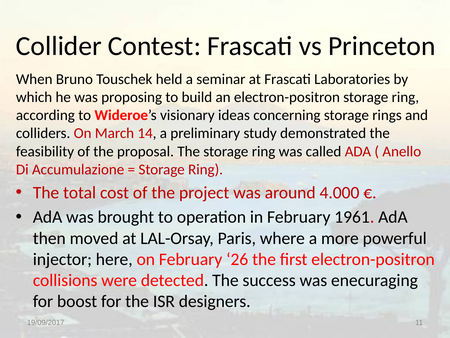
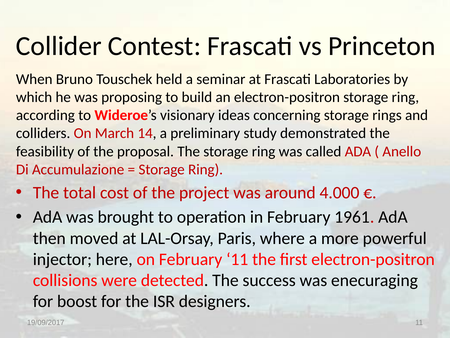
February 26: 26 -> 11 (237, 259)
